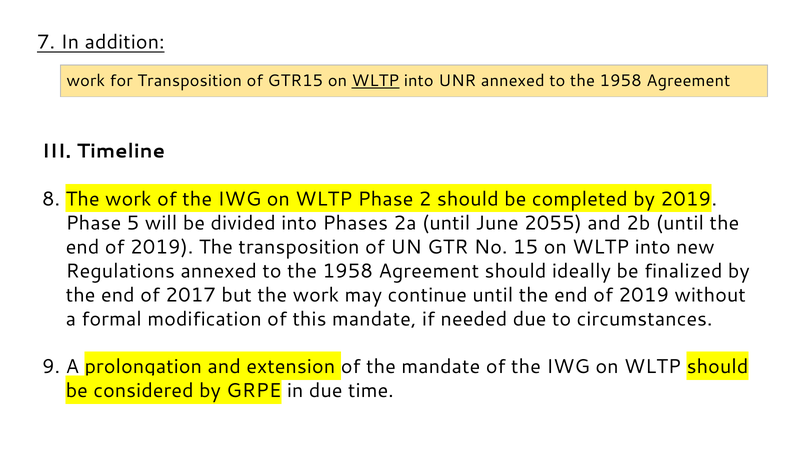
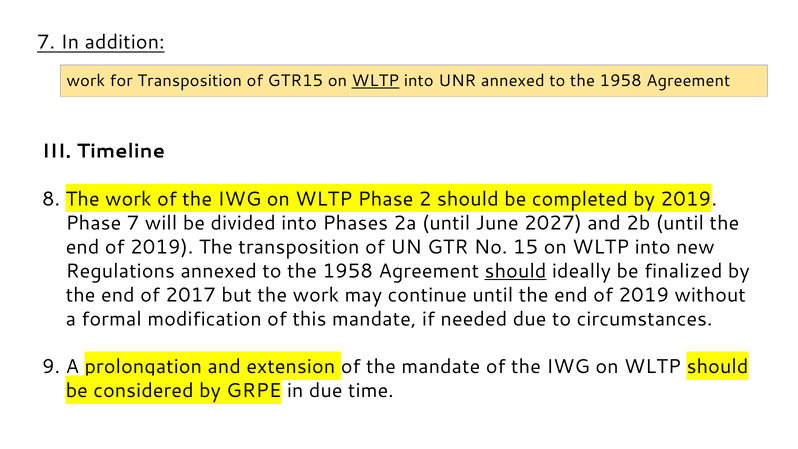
Phase 5: 5 -> 7 (133, 223)
2055: 2055 -> 2027 (553, 223)
should underline: none -> present (516, 271)
